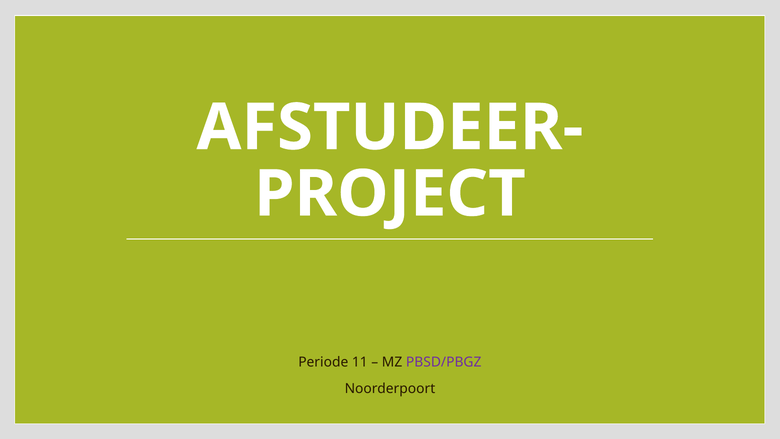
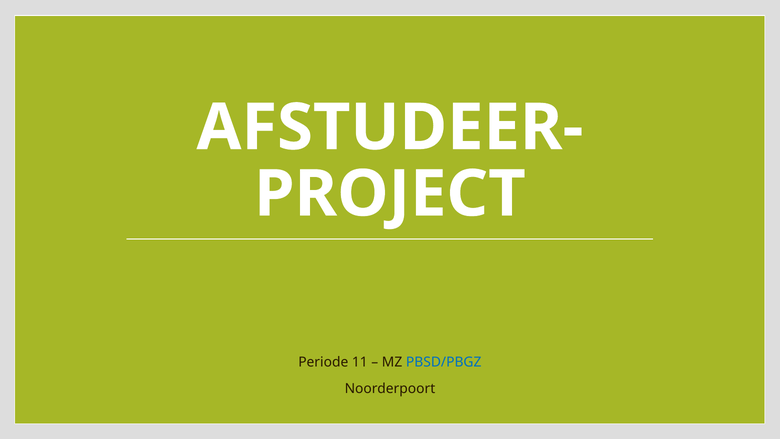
PBSD/PBGZ colour: purple -> blue (444, 362)
